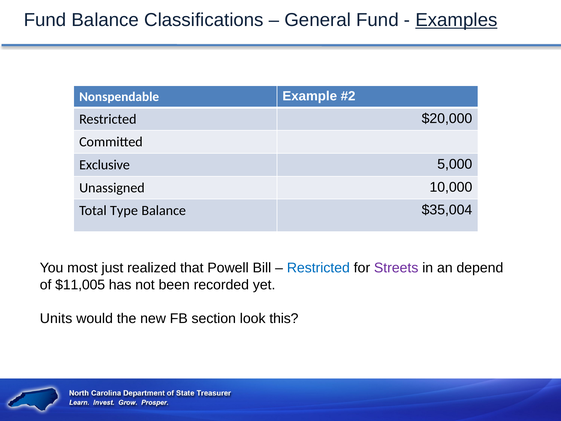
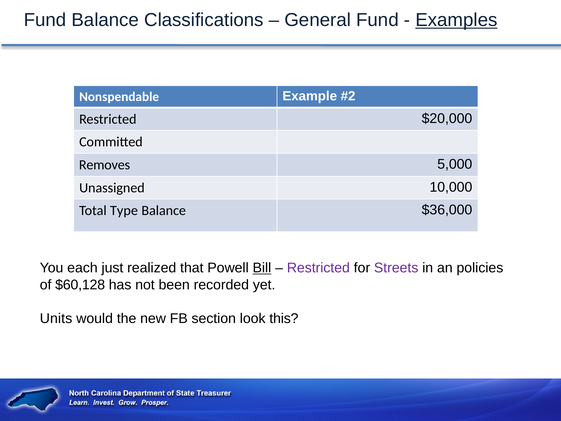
Exclusive: Exclusive -> Removes (105, 165)
$35,004: $35,004 -> $36,000 (447, 210)
most: most -> each (82, 268)
Bill underline: none -> present (262, 268)
Restricted colour: blue -> purple (318, 268)
depend: depend -> policies (480, 268)
$11,005: $11,005 -> $60,128 (80, 285)
